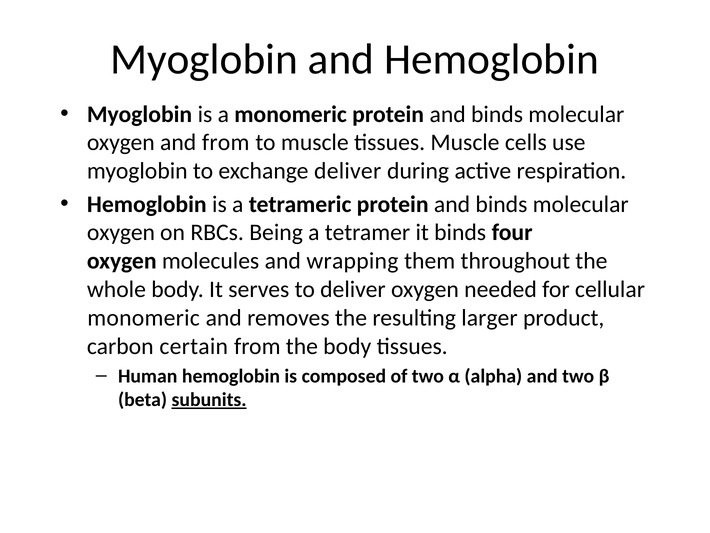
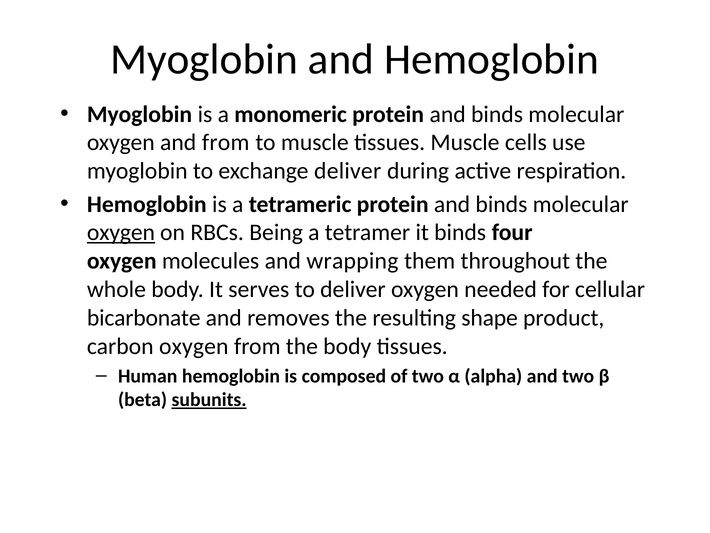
oxygen underline: none -> present (121, 232)
monomeric: monomeric -> bicarbonate (144, 318)
larger: larger -> shape (490, 318)
carbon certain: certain -> oxygen (194, 346)
